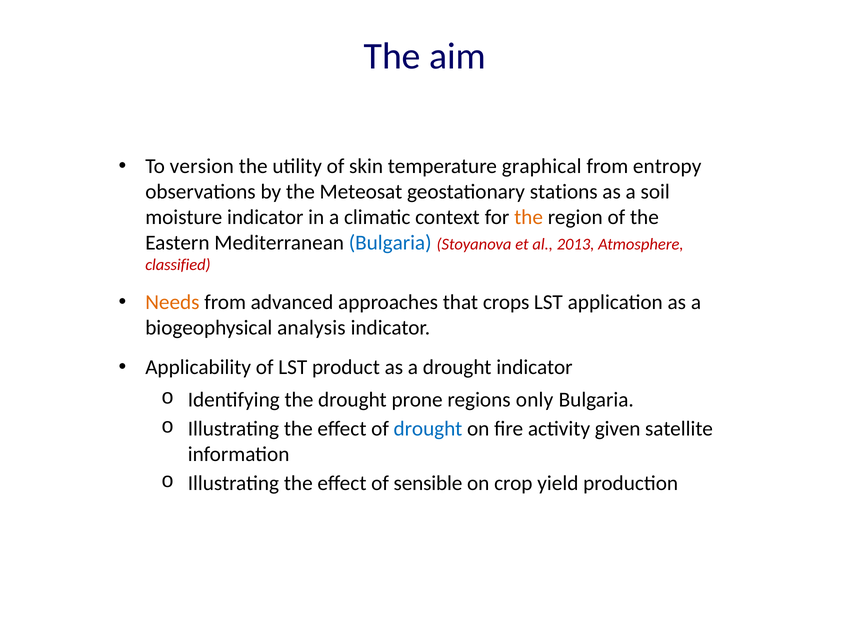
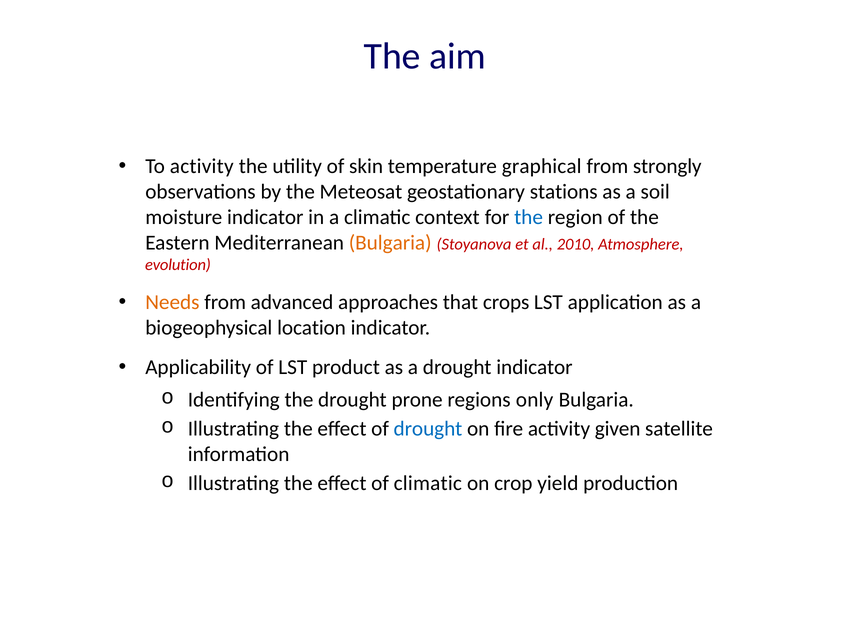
To version: version -> activity (202, 166)
entropy: entropy -> strongly (667, 166)
the colour: orange -> blue (529, 217)
Bulgaria colour: blue -> orange (390, 243)
2013: 2013 -> 2010 (576, 244)
classified: classified -> evolution (178, 265)
analysis: analysis -> location (312, 328)
of sensible: sensible -> climatic (428, 484)
